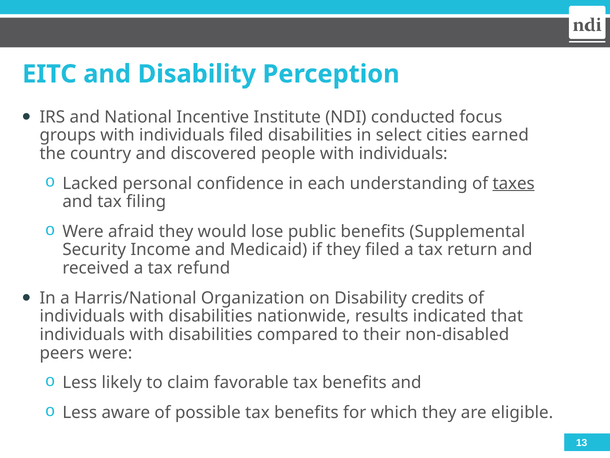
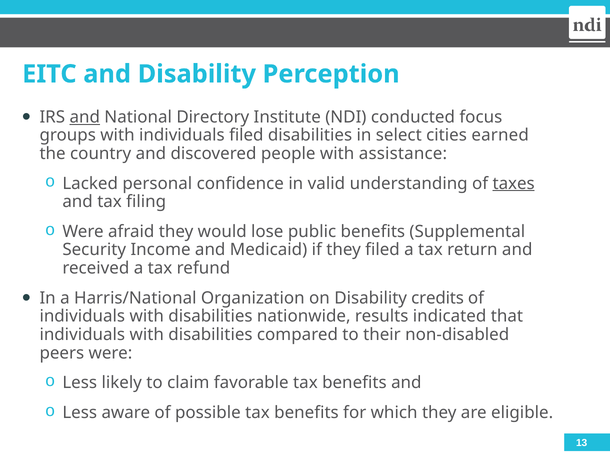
and underline: none -> present (85, 117)
Incentive: Incentive -> Directory (213, 117)
people with individuals: individuals -> assistance (403, 153)
each: each -> valid (326, 183)
